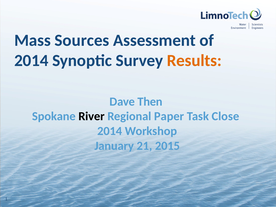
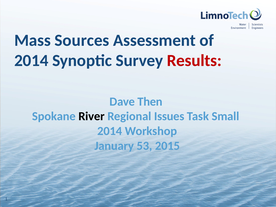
Results colour: orange -> red (194, 61)
Paper: Paper -> Issues (169, 116)
Close: Close -> Small (226, 116)
21: 21 -> 53 (145, 146)
